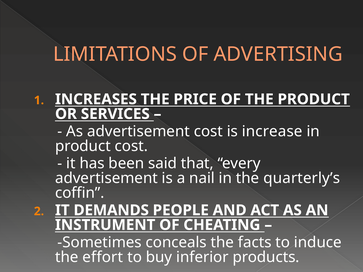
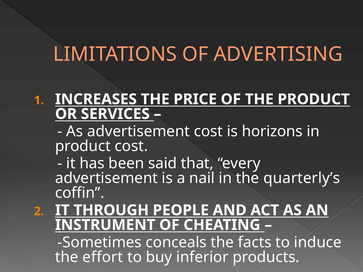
increase: increase -> horizons (272, 131)
DEMANDS: DEMANDS -> THROUGH (111, 210)
